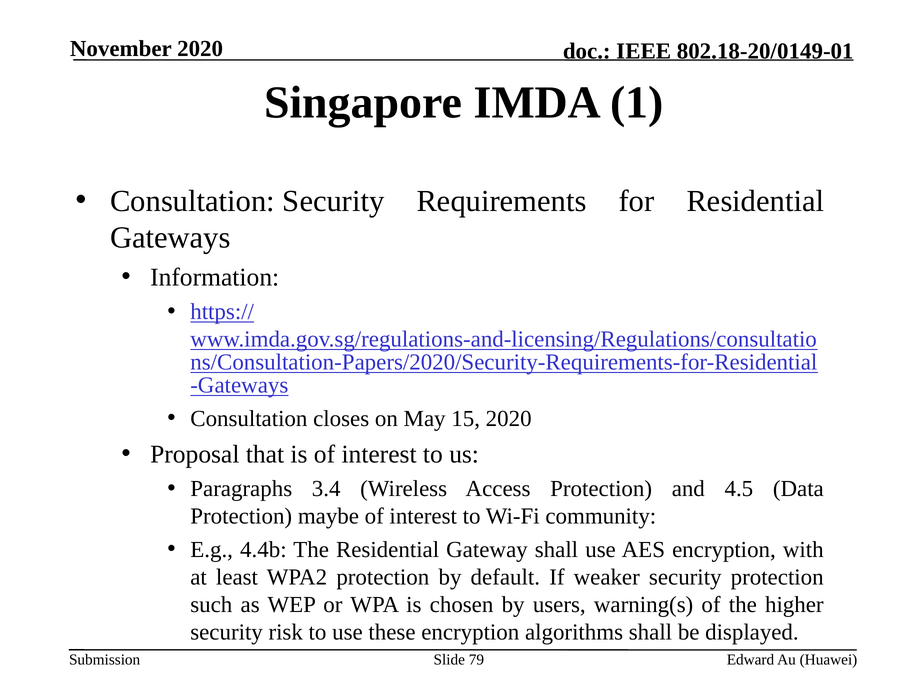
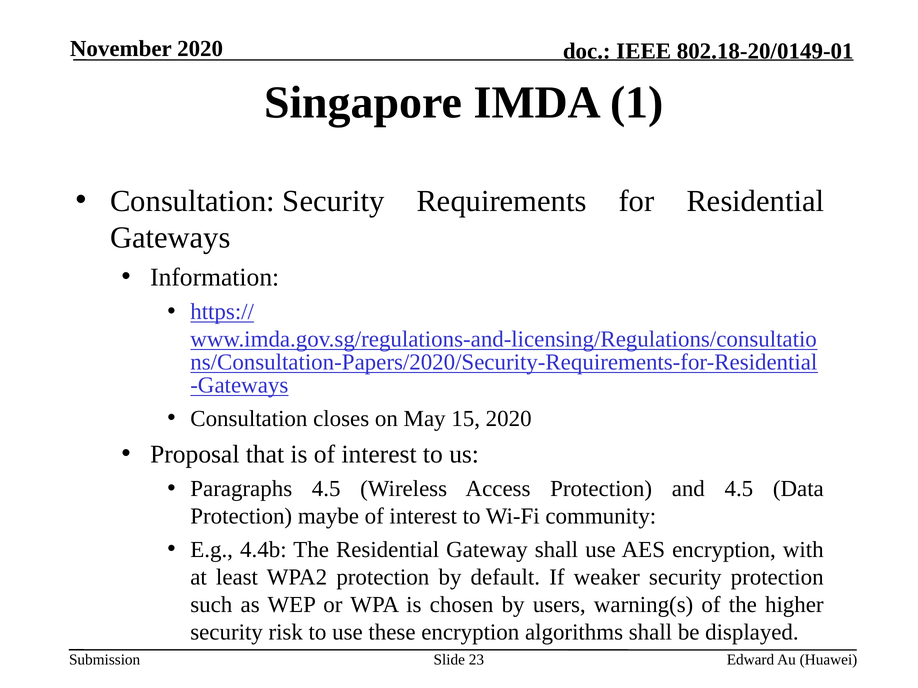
Paragraphs 3.4: 3.4 -> 4.5 (326, 489)
79: 79 -> 23 (476, 660)
